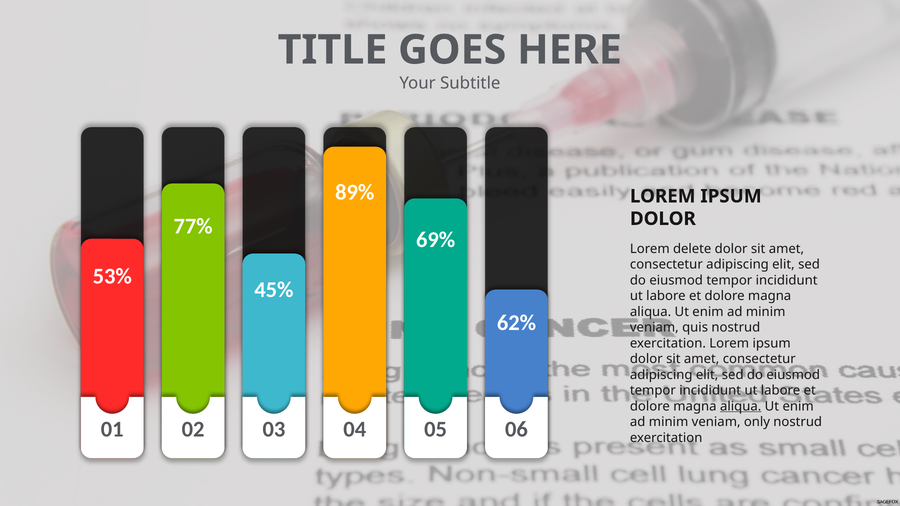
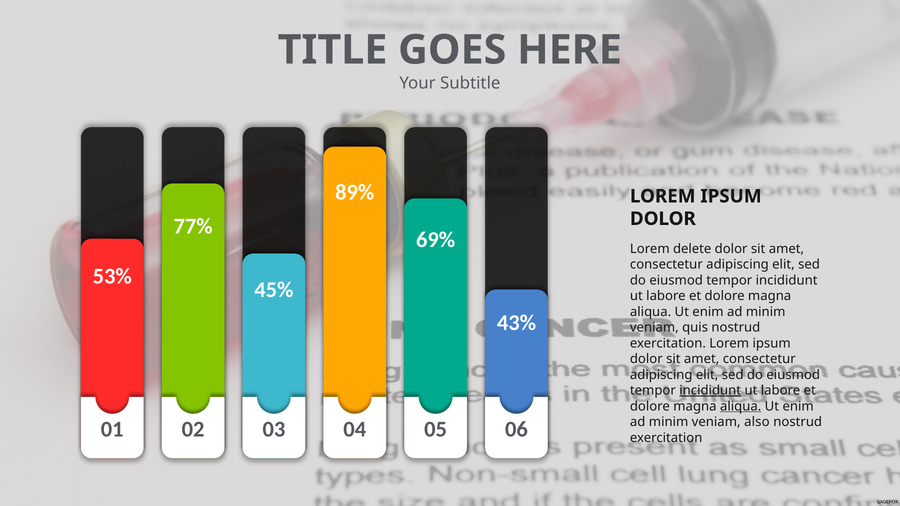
62%: 62% -> 43% (516, 323)
incididunt underline: none -> present (710, 391)
only: only -> also (757, 422)
